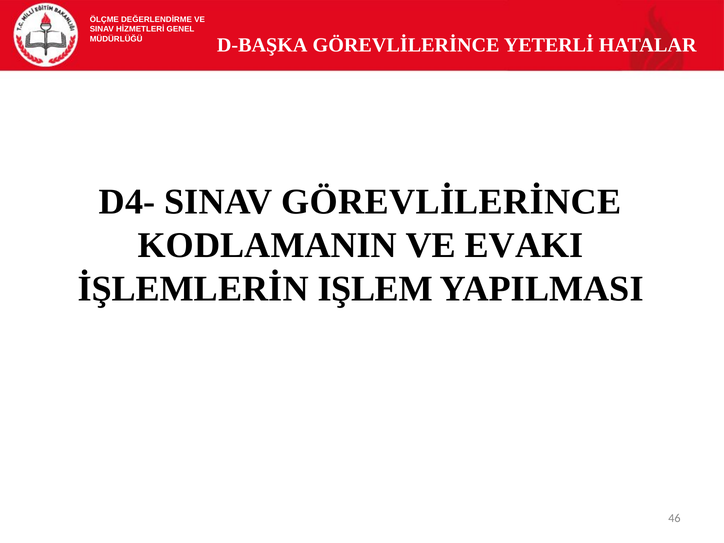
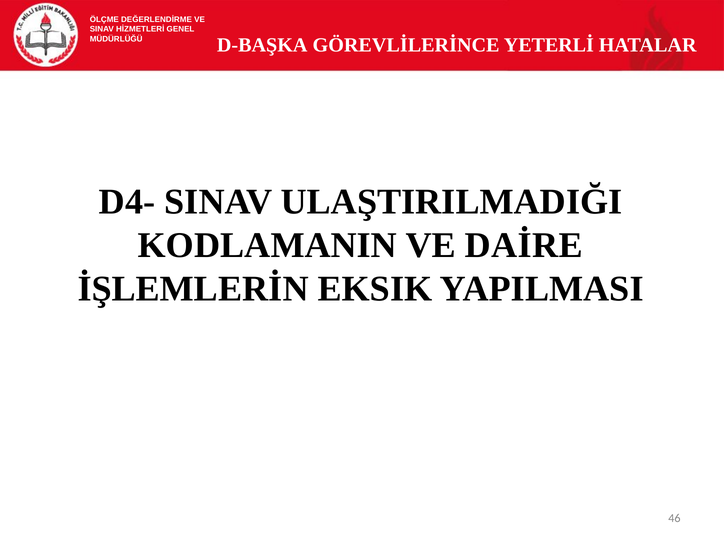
SINAV GÖREVLİLERİNCE: GÖREVLİLERİNCE -> ULAŞTIRILMADIĞI (451, 202)
EVAKI: EVAKI -> DAİRE (524, 245)
IŞLEM: IŞLEM -> EKSIK (375, 289)
